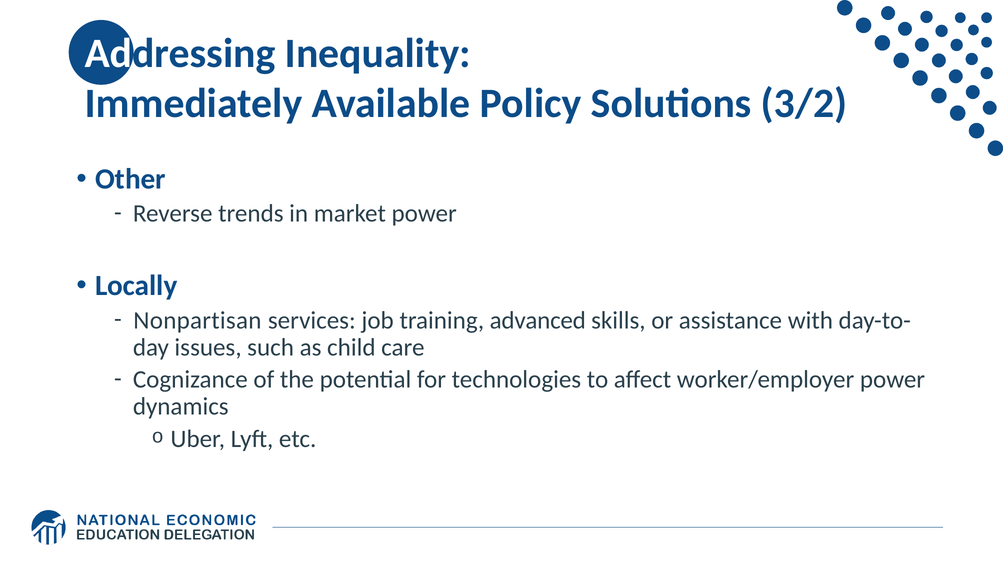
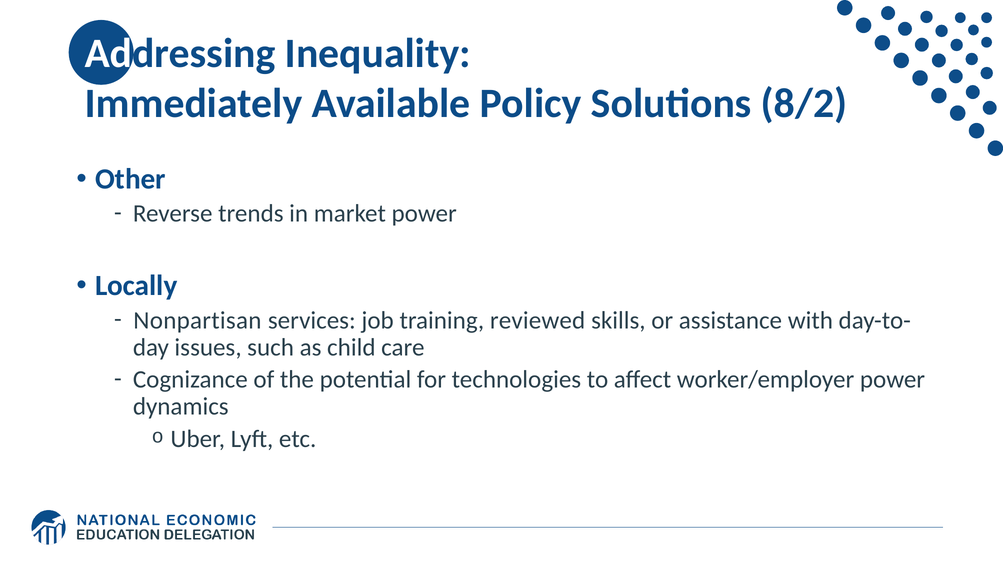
3/2: 3/2 -> 8/2 (804, 104)
advanced: advanced -> reviewed (538, 320)
